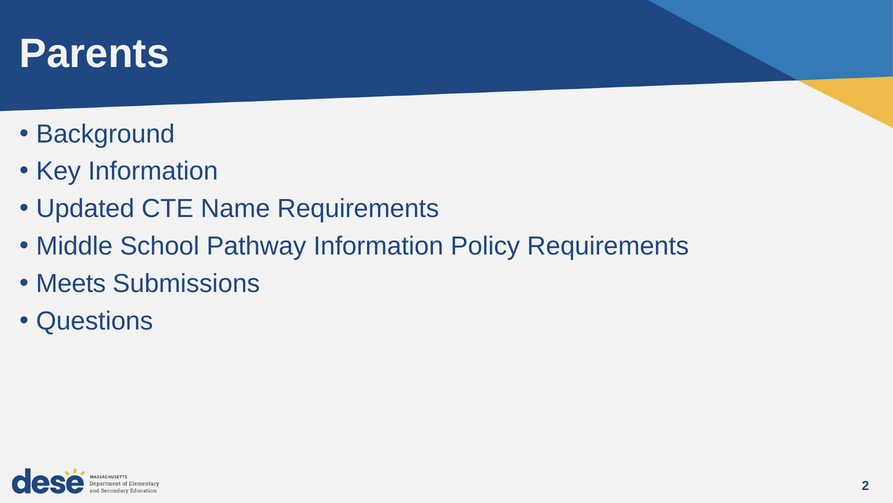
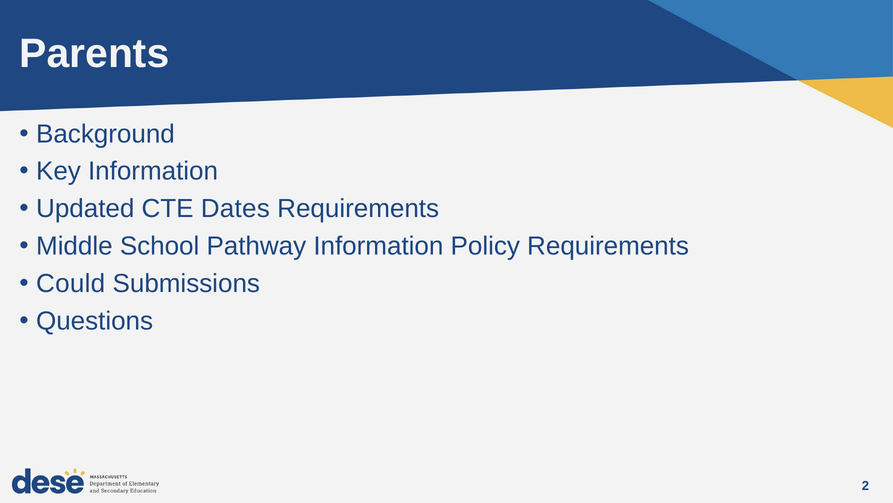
Name: Name -> Dates (235, 209)
Meets: Meets -> Could (71, 283)
